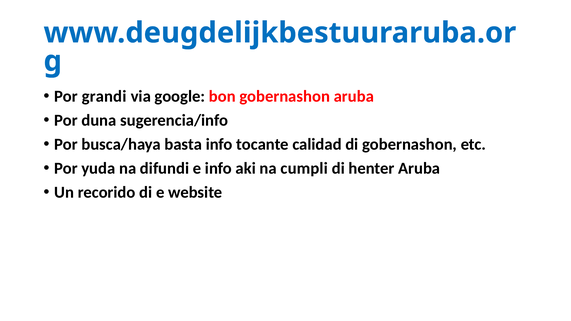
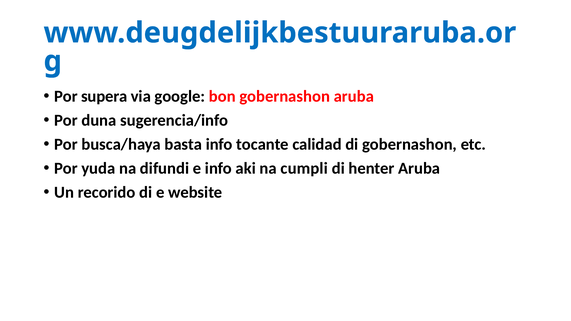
grandi: grandi -> supera (104, 97)
